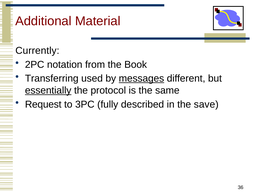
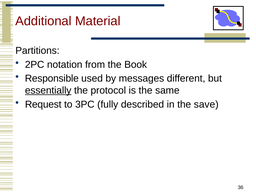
Currently: Currently -> Partitions (37, 51)
Transferring: Transferring -> Responsible (52, 79)
messages underline: present -> none (141, 79)
